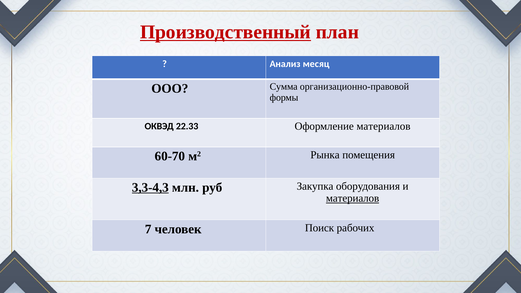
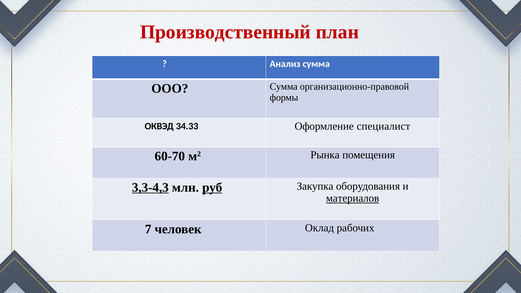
Производственный underline: present -> none (225, 32)
Анализ месяц: месяц -> сумма (316, 64)
22.33: 22.33 -> 34.33 (187, 126)
Оформление материалов: материалов -> специалист (384, 126)
руб underline: none -> present (212, 188)
Поиск: Поиск -> Оклад (319, 228)
